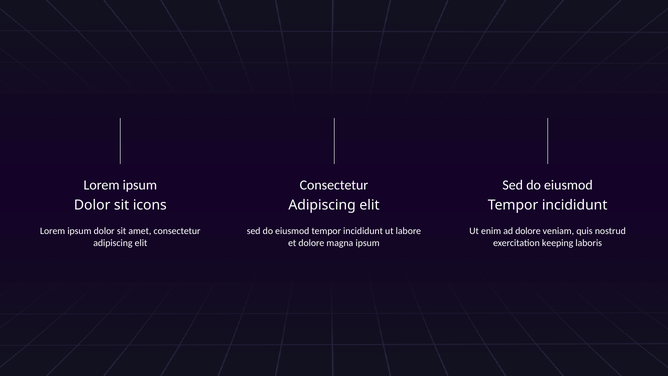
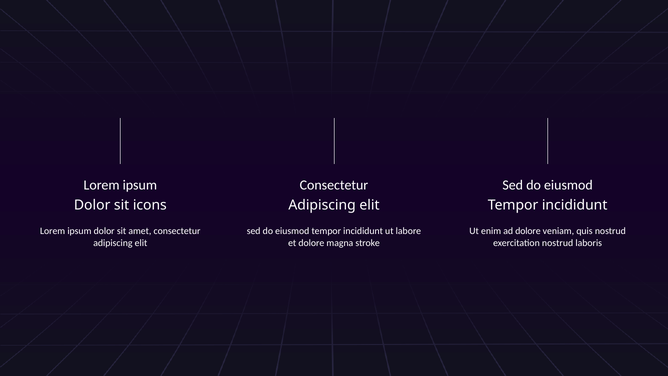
magna ipsum: ipsum -> stroke (368, 243)
exercitation keeping: keeping -> nostrud (558, 243)
